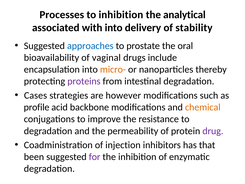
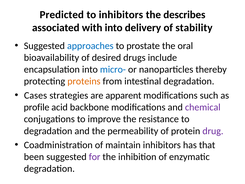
Processes: Processes -> Predicted (62, 15)
to inhibition: inhibition -> inhibitors (121, 15)
analytical: analytical -> describes (184, 15)
vaginal: vaginal -> desired (106, 58)
micro- colour: orange -> blue (113, 69)
proteins colour: purple -> orange (84, 81)
however: however -> apparent (123, 95)
chemical colour: orange -> purple (203, 107)
injection: injection -> maintain (123, 145)
